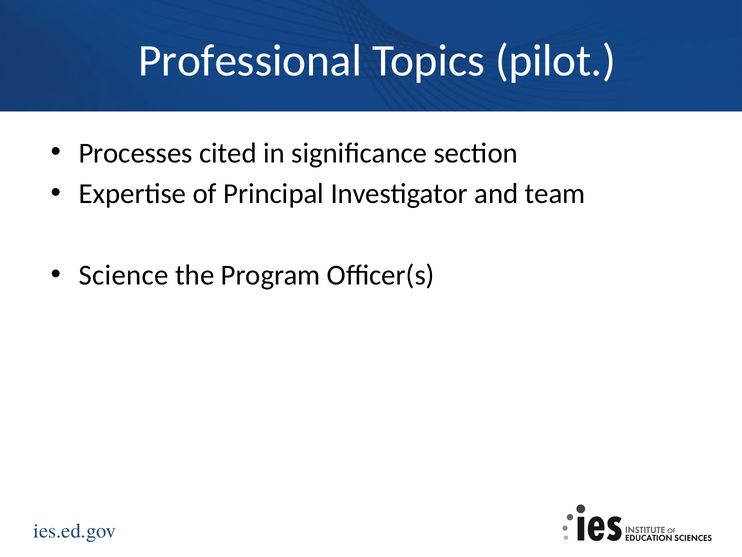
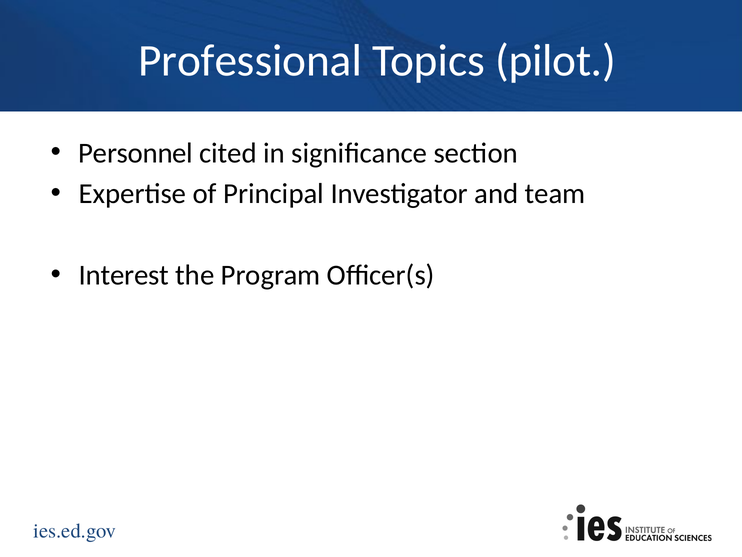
Processes: Processes -> Personnel (136, 153)
Science: Science -> Interest (124, 275)
